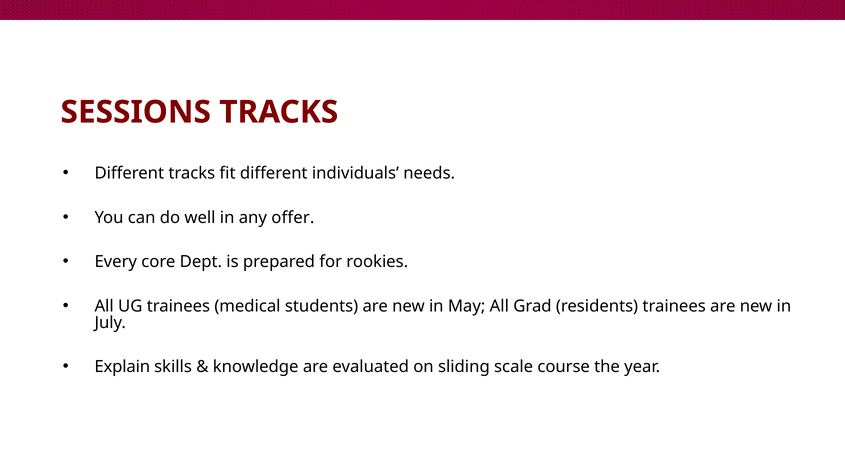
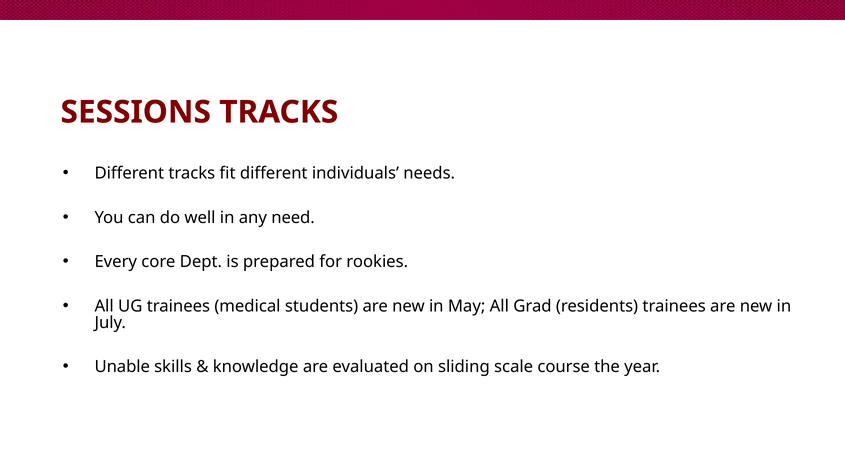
offer: offer -> need (293, 218)
Explain: Explain -> Unable (122, 367)
